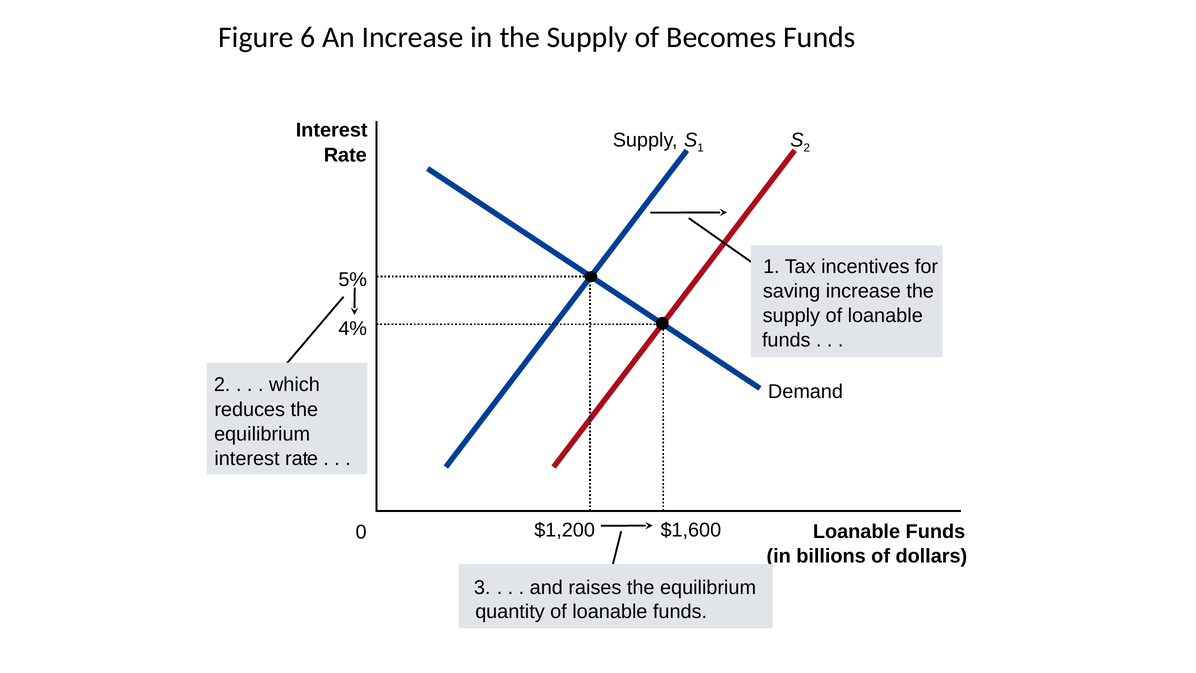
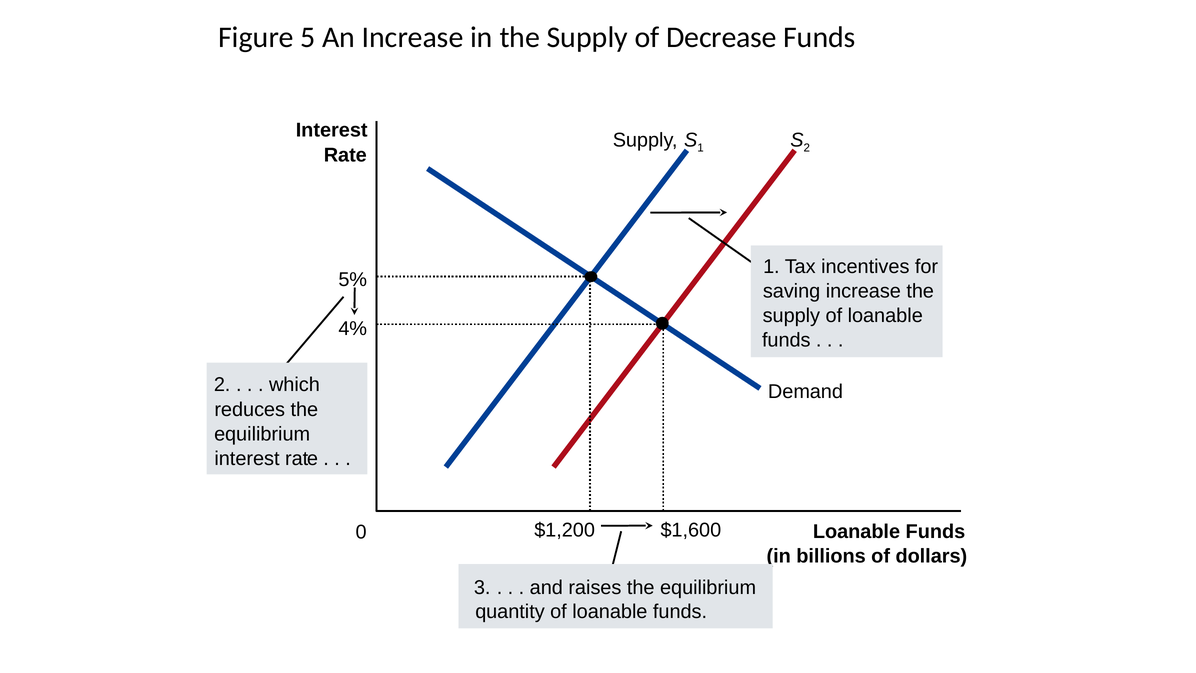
6: 6 -> 5 (308, 37)
Becomes: Becomes -> Decrease (721, 37)
